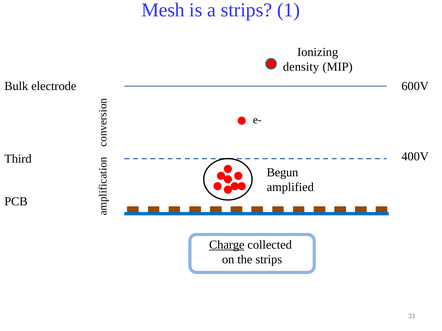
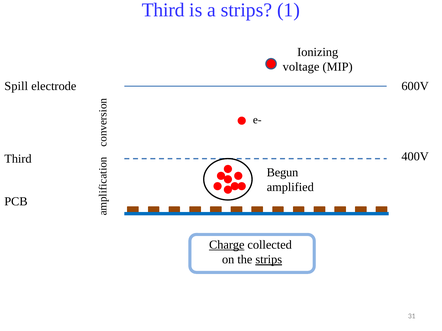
Mesh: Mesh -> Third (163, 10)
density: density -> voltage (301, 67)
Bulk: Bulk -> Spill (16, 86)
strips underline: none -> present (269, 260)
